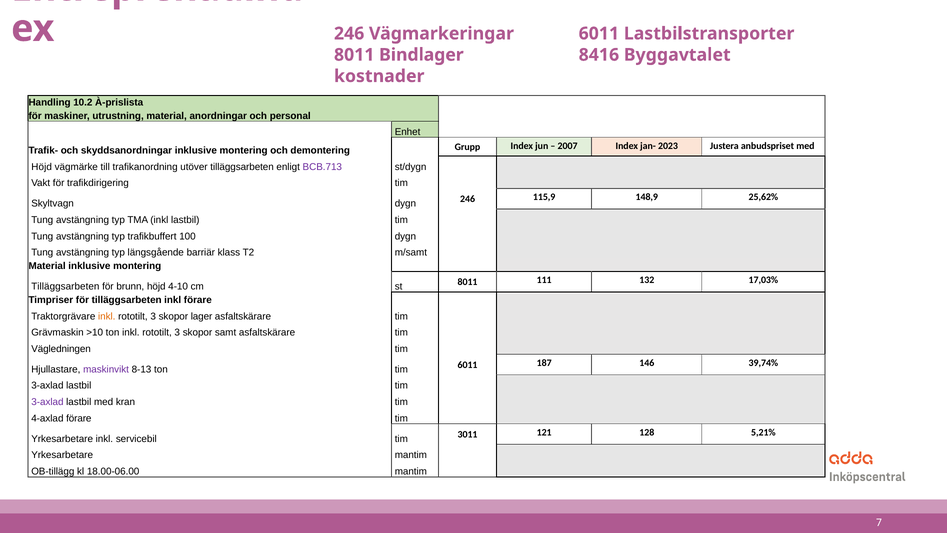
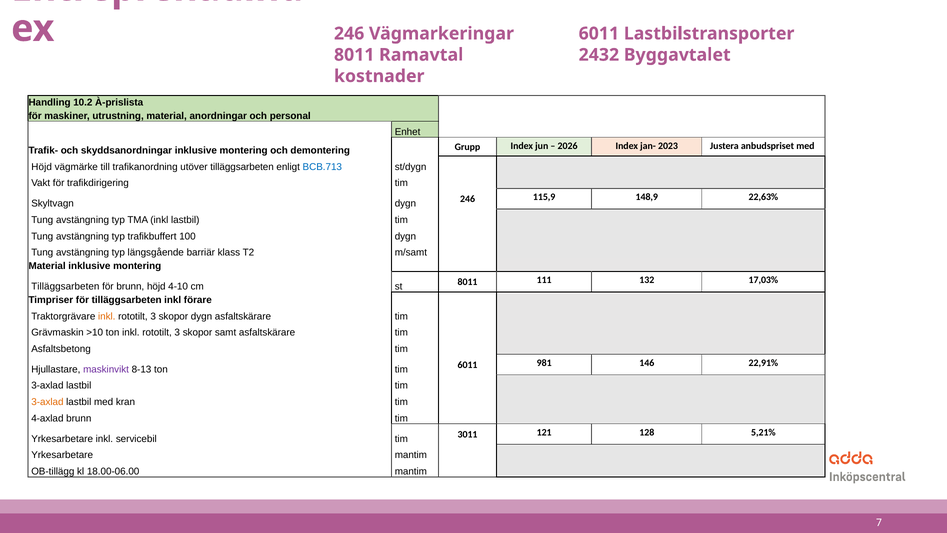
Bindlager: Bindlager -> Ramavtal (421, 55)
8416: 8416 -> 2432 (599, 55)
2007: 2007 -> 2026 (568, 146)
BCB.713 colour: purple -> blue (322, 167)
25,62%: 25,62% -> 22,63% (763, 197)
skopor lager: lager -> dygn (201, 316)
Vägledningen: Vägledningen -> Asfaltsbetong (61, 349)
187: 187 -> 981 (544, 363)
39,74%: 39,74% -> 22,91% (763, 363)
3-axlad colour: purple -> orange (47, 402)
4-axlad förare: förare -> brunn (79, 418)
